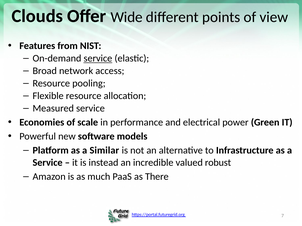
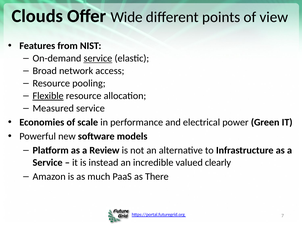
Flexible underline: none -> present (48, 96)
Similar: Similar -> Review (104, 151)
robust: robust -> clearly (218, 163)
